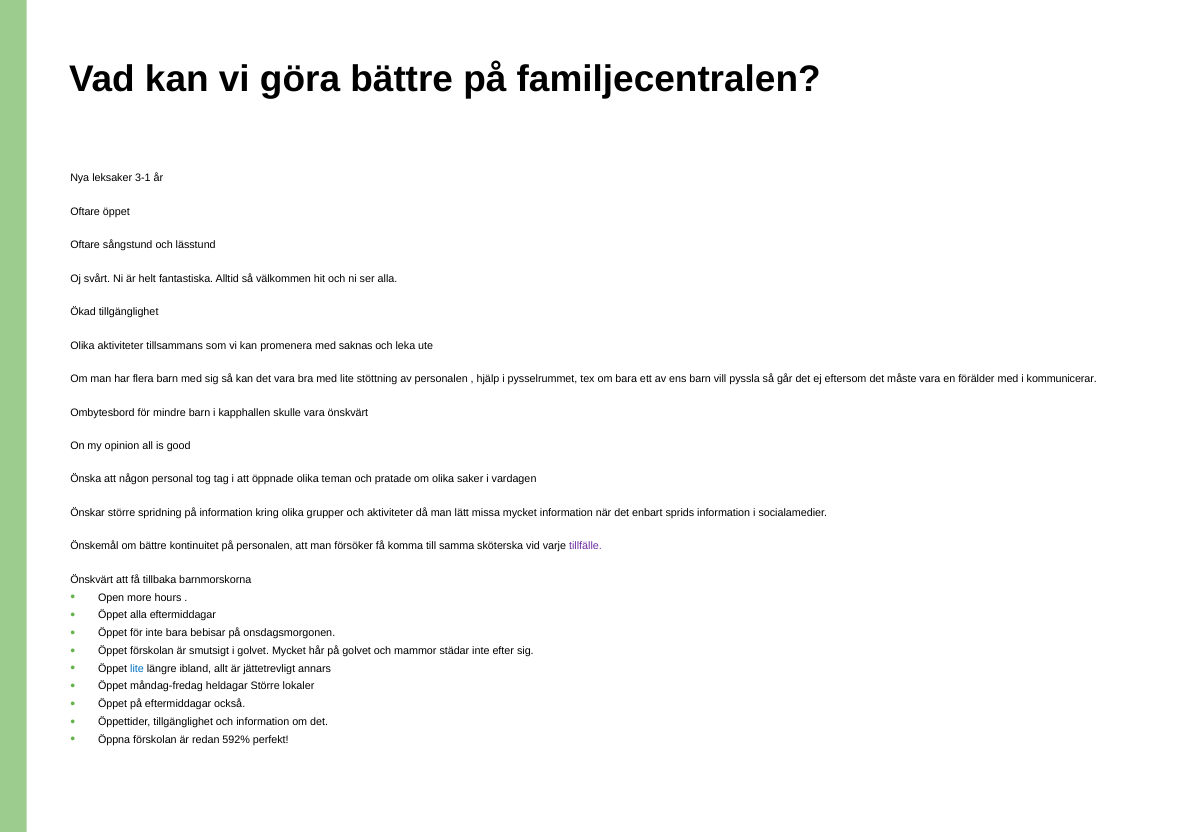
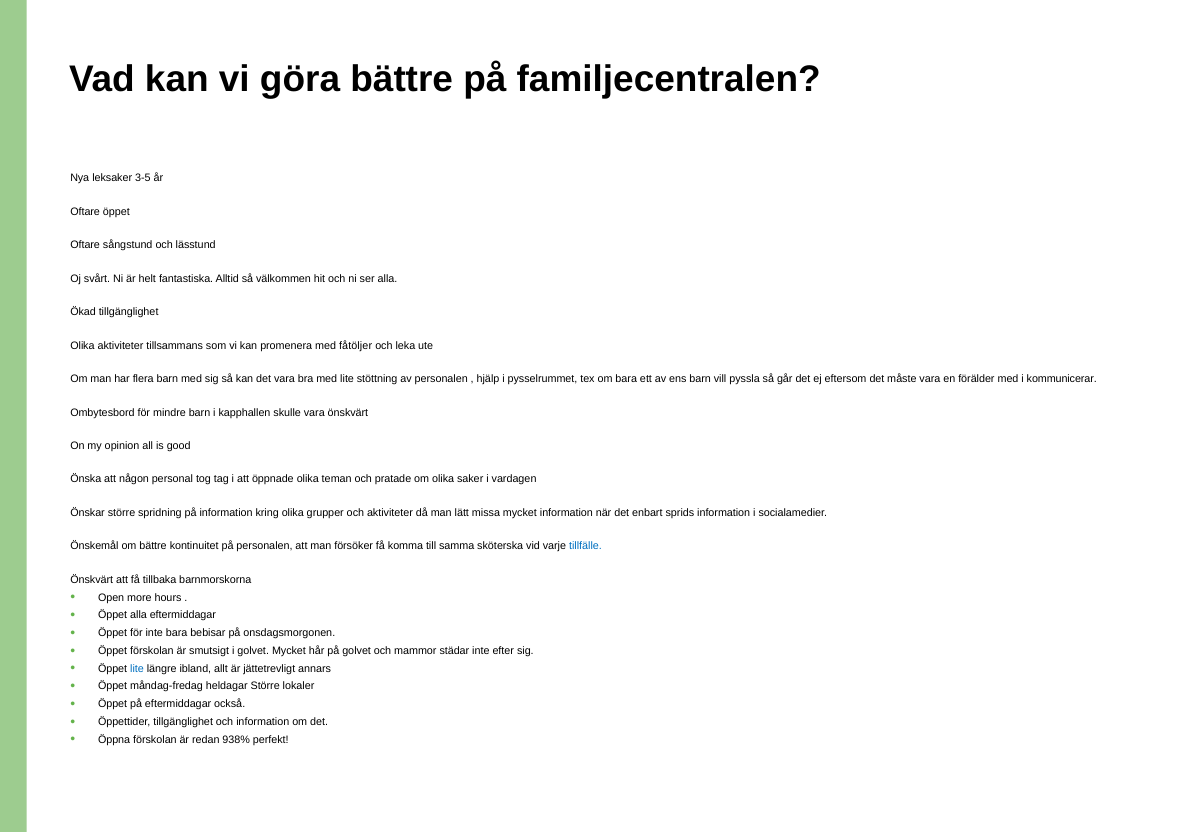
3-1: 3-1 -> 3-5 (143, 178)
saknas: saknas -> fåtöljer (356, 346)
tillfälle colour: purple -> blue (585, 546)
592%: 592% -> 938% (236, 740)
